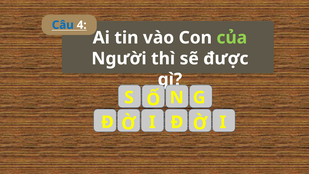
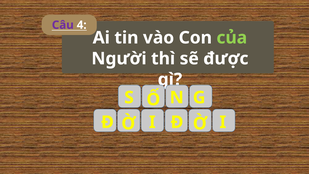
Câu colour: blue -> purple (63, 25)
